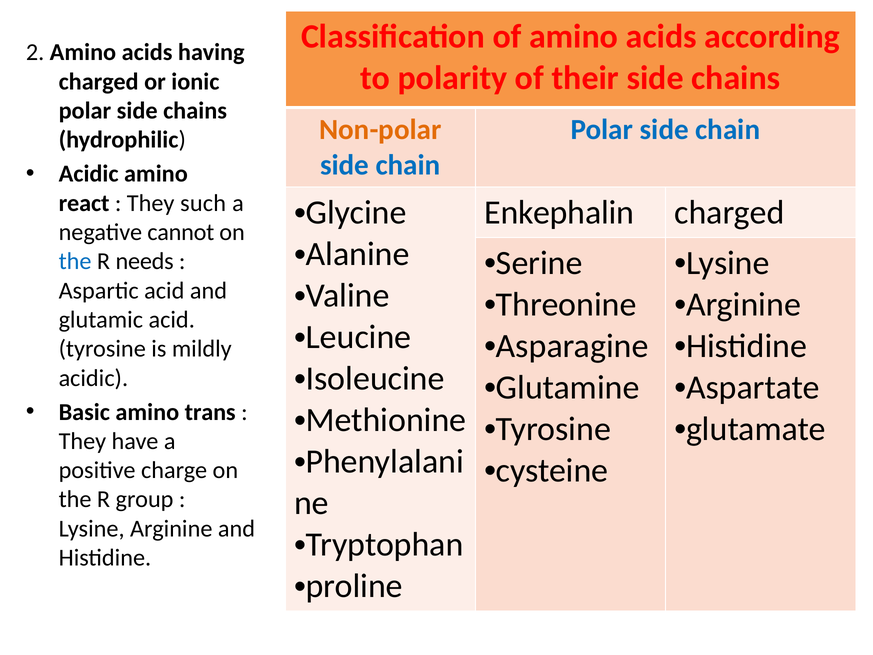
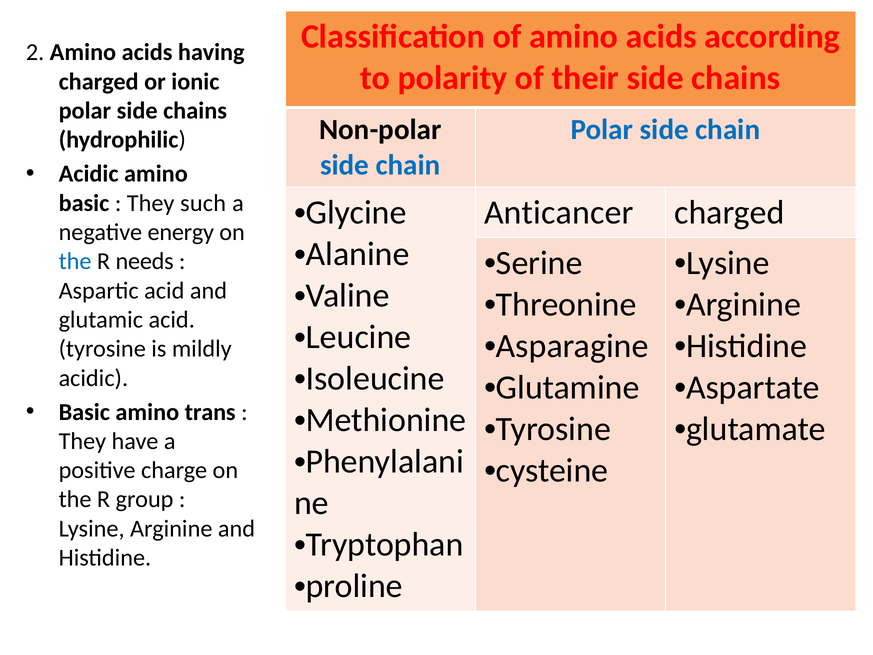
Non-polar colour: orange -> black (380, 130)
react: react -> basic (84, 203)
Enkephalin: Enkephalin -> Anticancer (559, 213)
cannot: cannot -> energy (181, 232)
